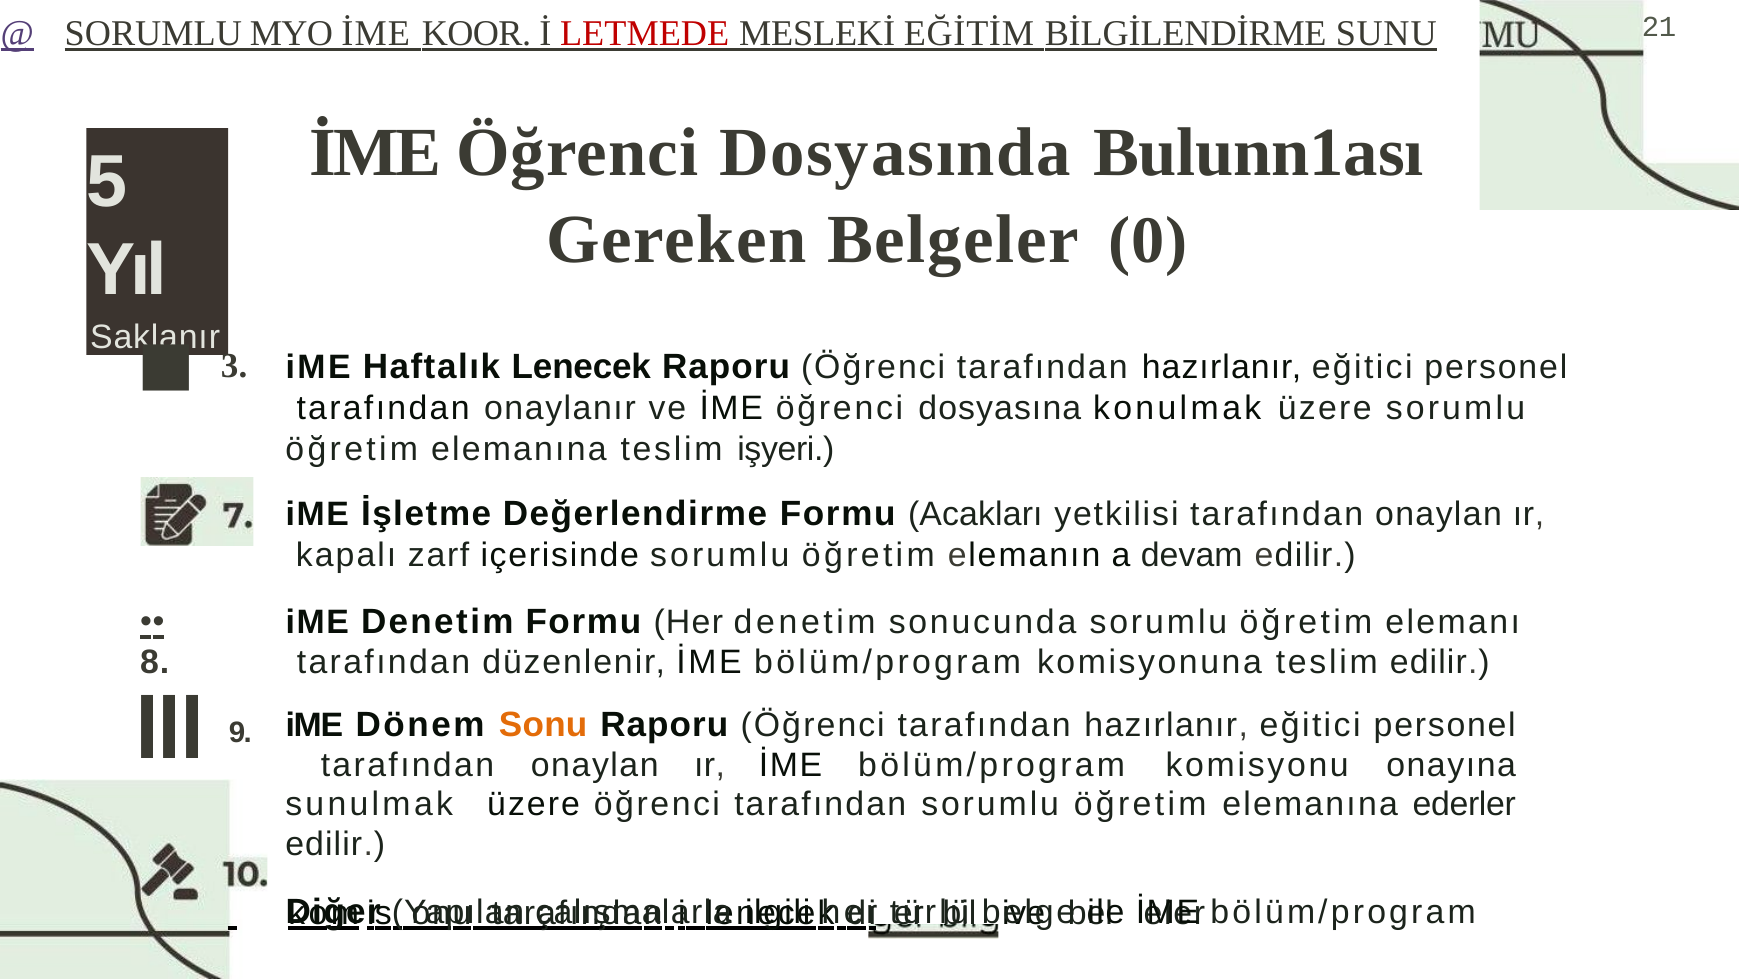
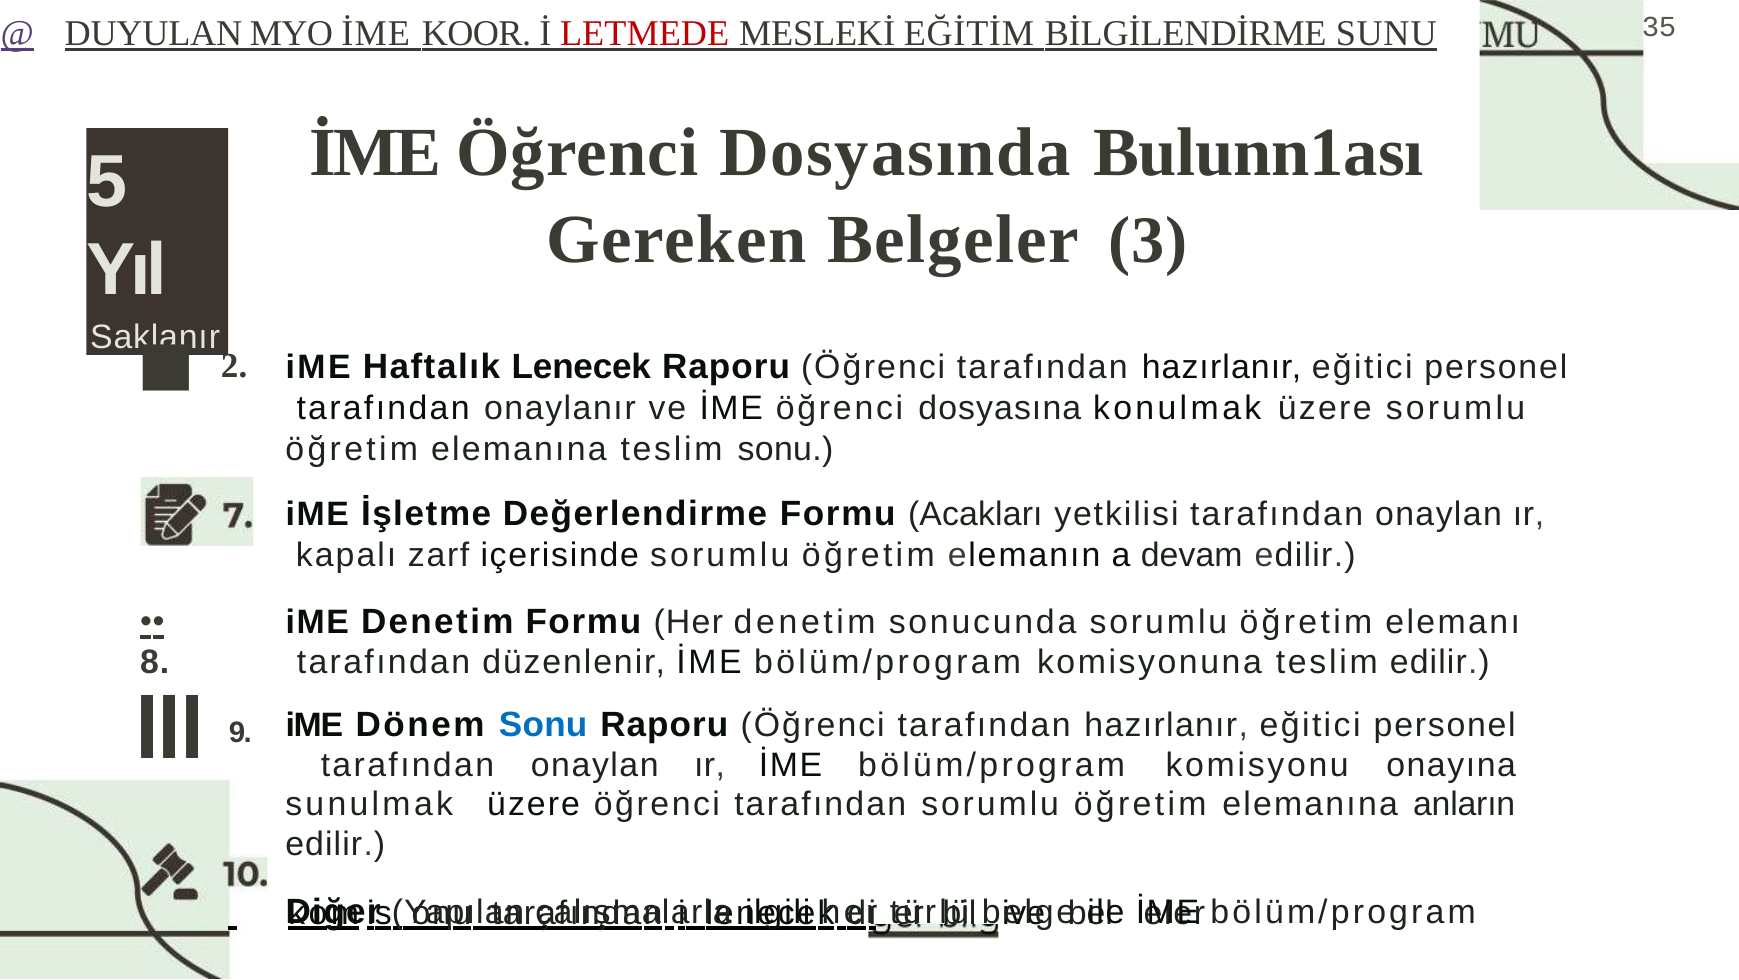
SORUMLU: SORUMLU -> DUYULAN (153, 33)
21: 21 -> 35 (1659, 27)
0: 0 -> 3 (1148, 240)
3: 3 -> 2 (234, 366)
teslim işyeri: işyeri -> sonu (786, 449)
Sonu colour: orange -> blue (543, 724)
ederler: ederler -> anların (1464, 804)
